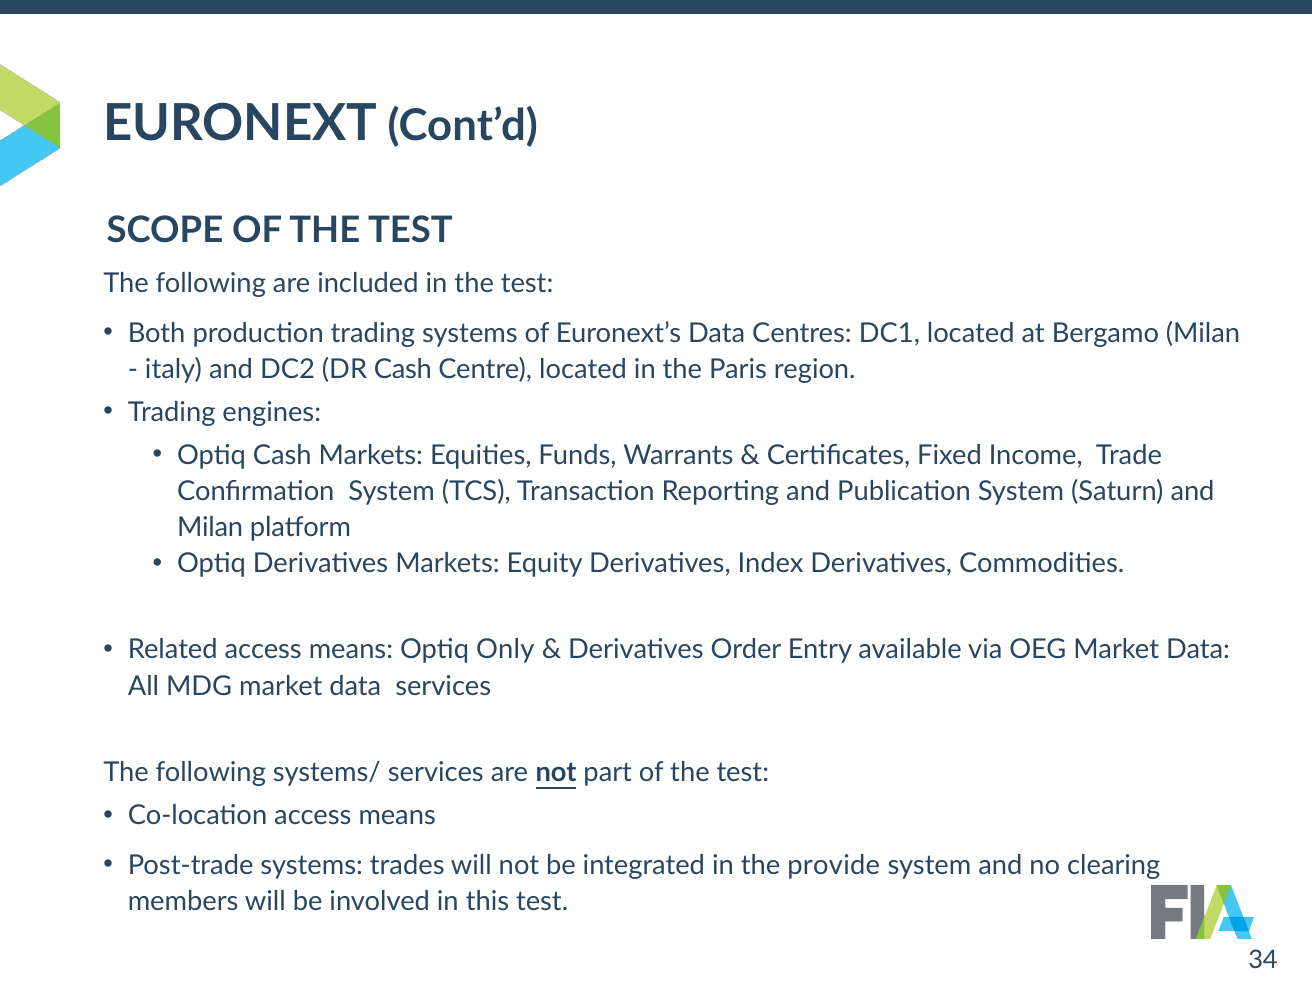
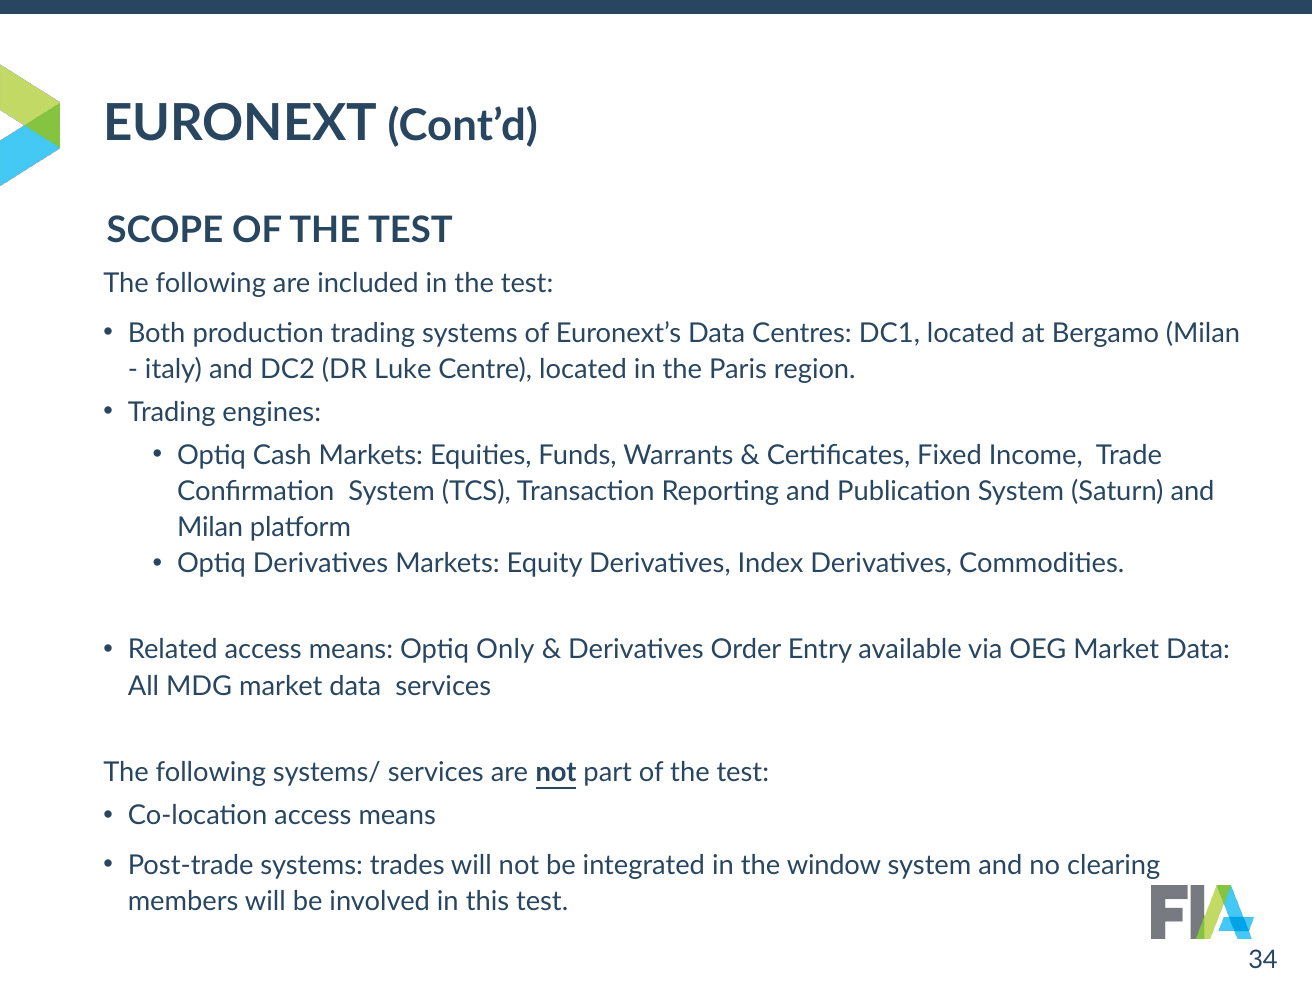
DR Cash: Cash -> Luke (403, 369)
provide: provide -> window (834, 865)
